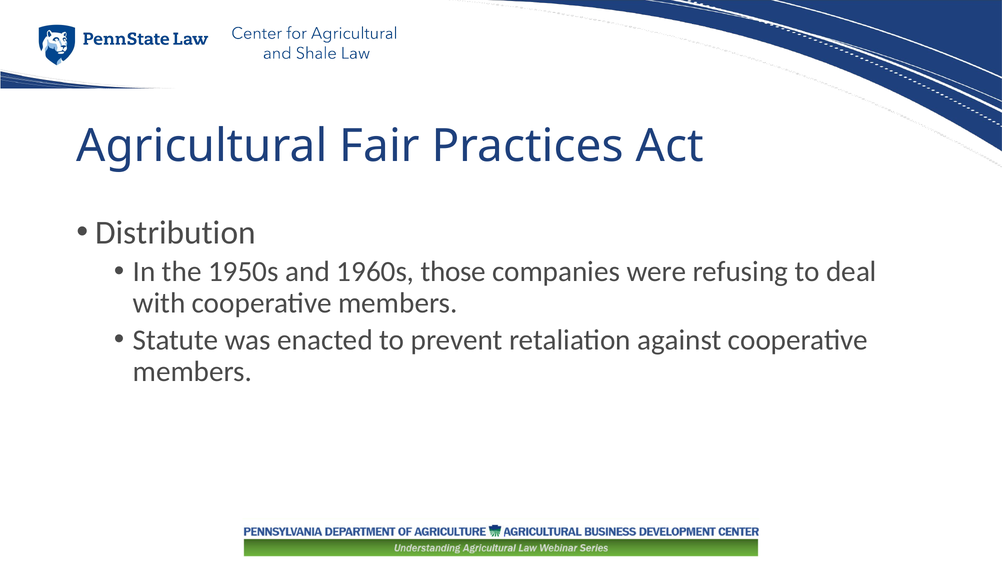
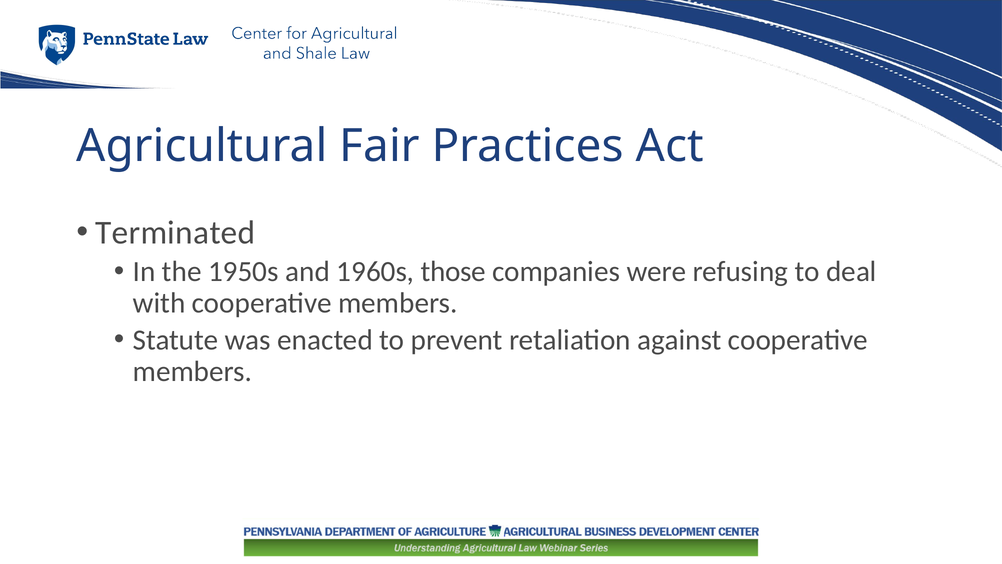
Distribution: Distribution -> Terminated (175, 232)
